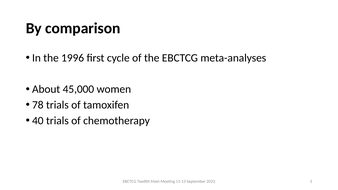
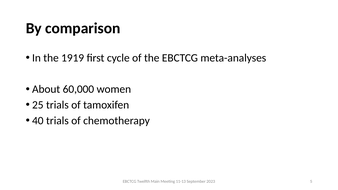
1996: 1996 -> 1919 (73, 58)
45,000: 45,000 -> 60,000 (78, 89)
78: 78 -> 25 (38, 105)
